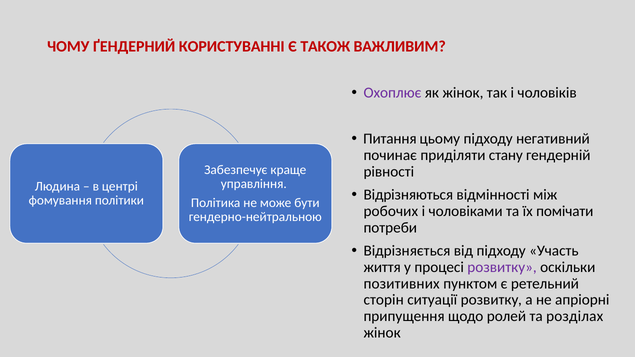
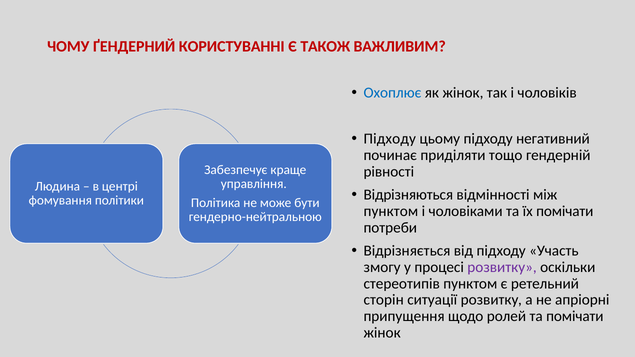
Охоплює colour: purple -> blue (392, 93)
Питання: Питання -> Підходу (390, 139)
стану: стану -> тощо (506, 155)
робочих: робочих -> пунктом (391, 211)
життя: життя -> змогу (382, 267)
позитивних: позитивних -> стереотипів (402, 284)
та розділах: розділах -> помічати (575, 317)
